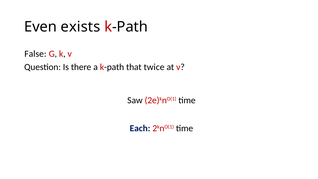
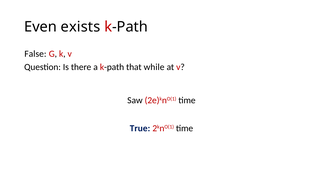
twice: twice -> while (154, 67)
Each: Each -> True (140, 128)
